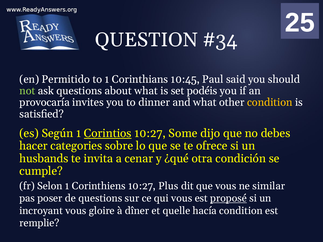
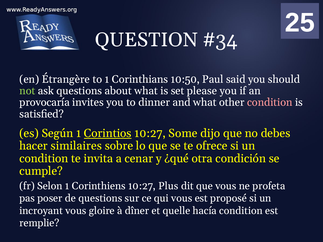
Permitido: Permitido -> Étrangère (66, 79)
10:45: 10:45 -> 10:50 (185, 79)
podéis: podéis -> please (202, 91)
condition colour: yellow -> pink (270, 103)
categories: categories -> similaires (76, 146)
husbands: husbands -> condition (44, 159)
similar: similar -> profeta (269, 186)
proposé underline: present -> none (229, 199)
